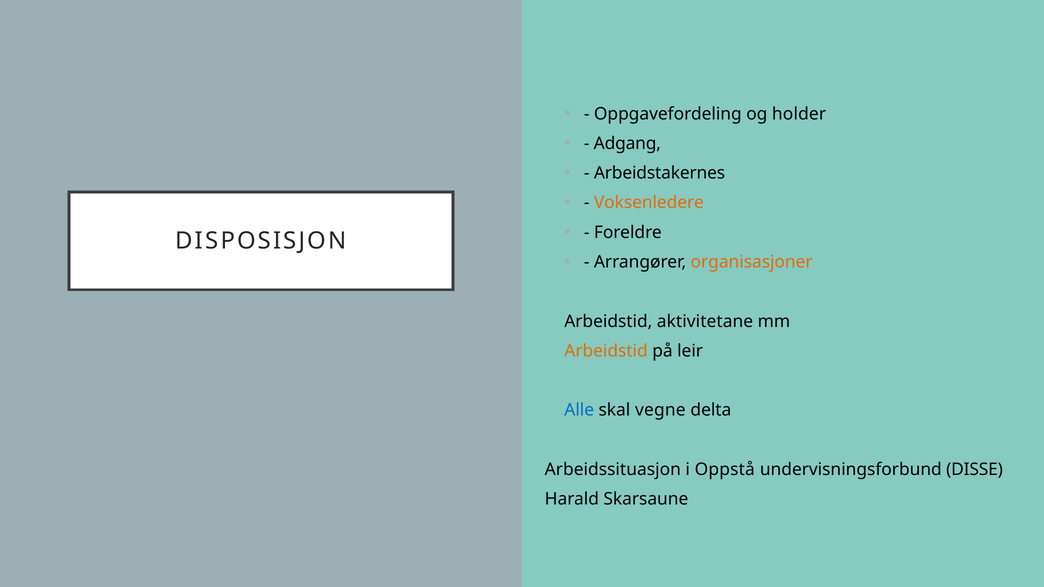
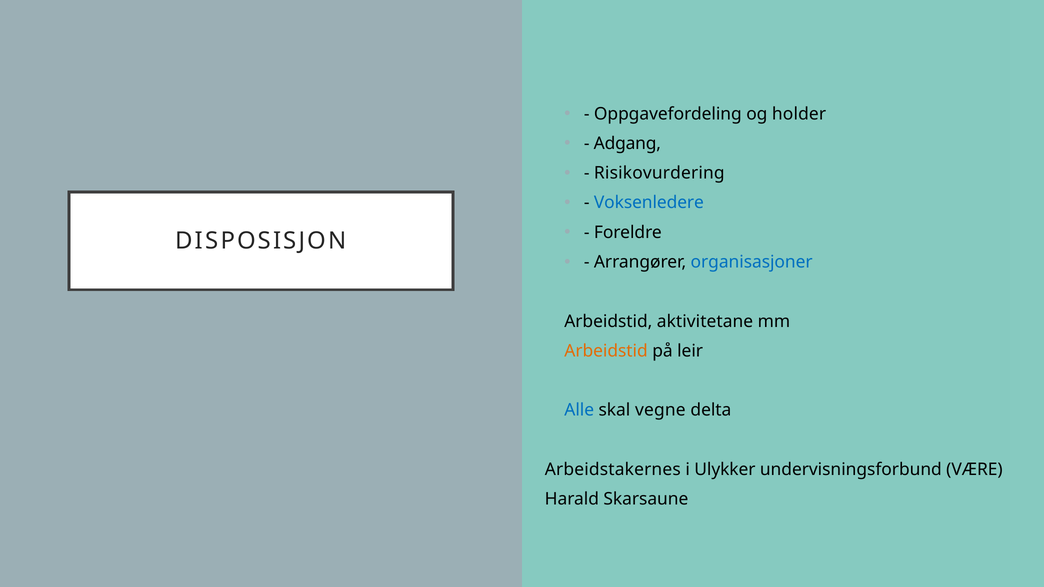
Arbeidstakernes: Arbeidstakernes -> Risikovurdering (659, 173)
Voksenledere colour: orange -> blue (649, 203)
organisasjoner colour: orange -> blue (752, 262)
Arbeidssituasjon: Arbeidssituasjon -> Arbeidstakernes (613, 470)
Oppstå: Oppstå -> Ulykker (725, 470)
DISSE: DISSE -> VÆRE (974, 470)
